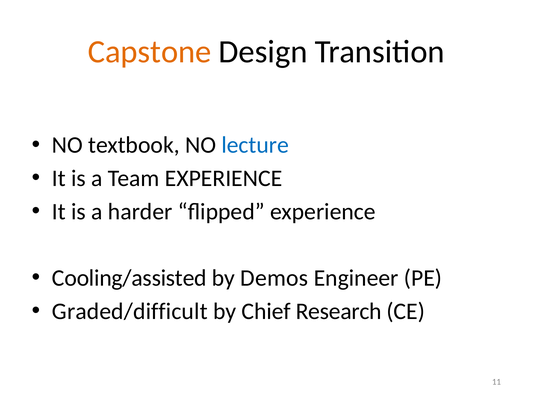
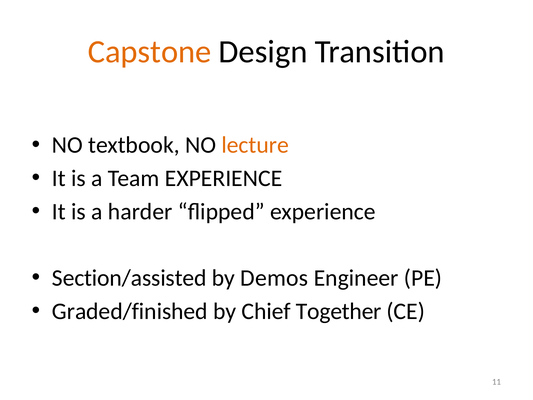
lecture colour: blue -> orange (255, 145)
Cooling/assisted: Cooling/assisted -> Section/assisted (129, 278)
Graded/difficult: Graded/difficult -> Graded/finished (130, 311)
Research: Research -> Together (339, 311)
